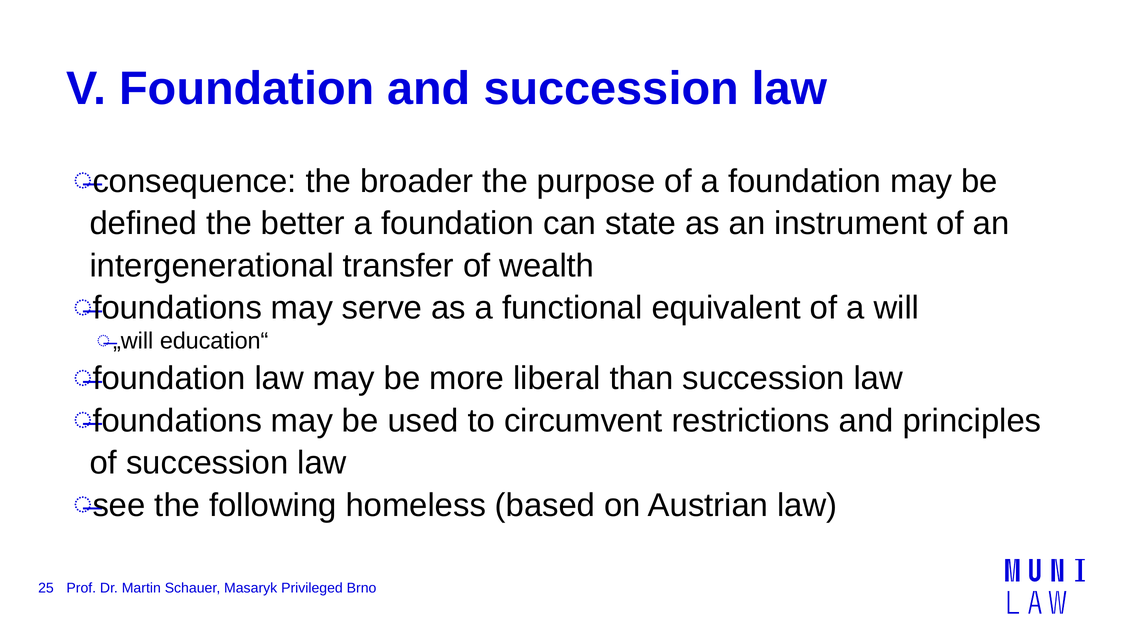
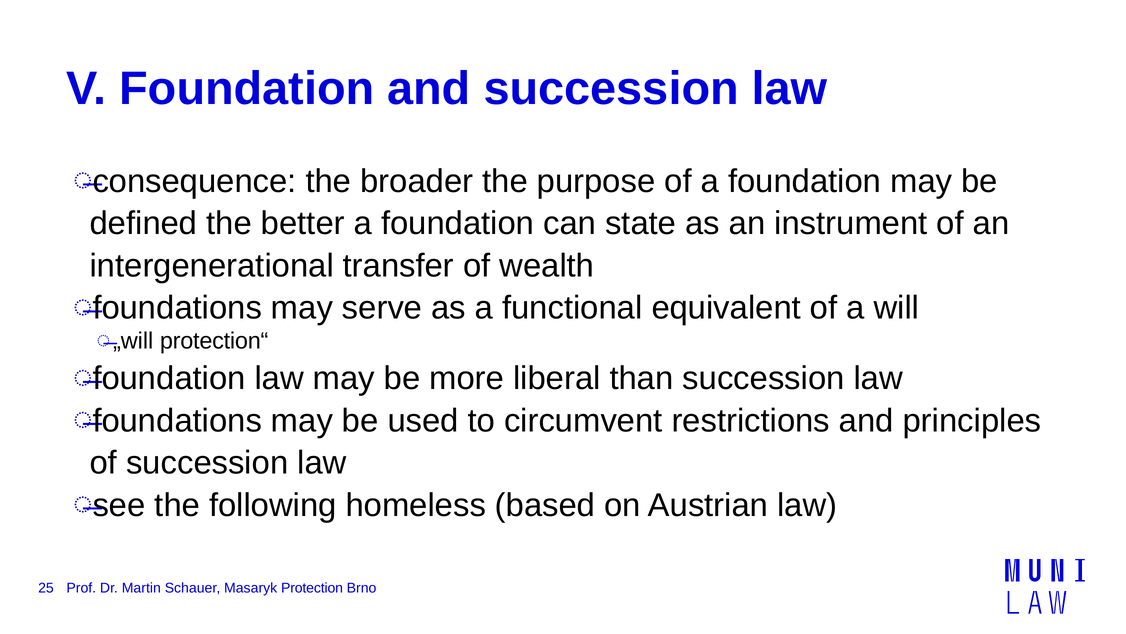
education“: education“ -> protection“ (214, 341)
Privileged: Privileged -> Protection (312, 588)
